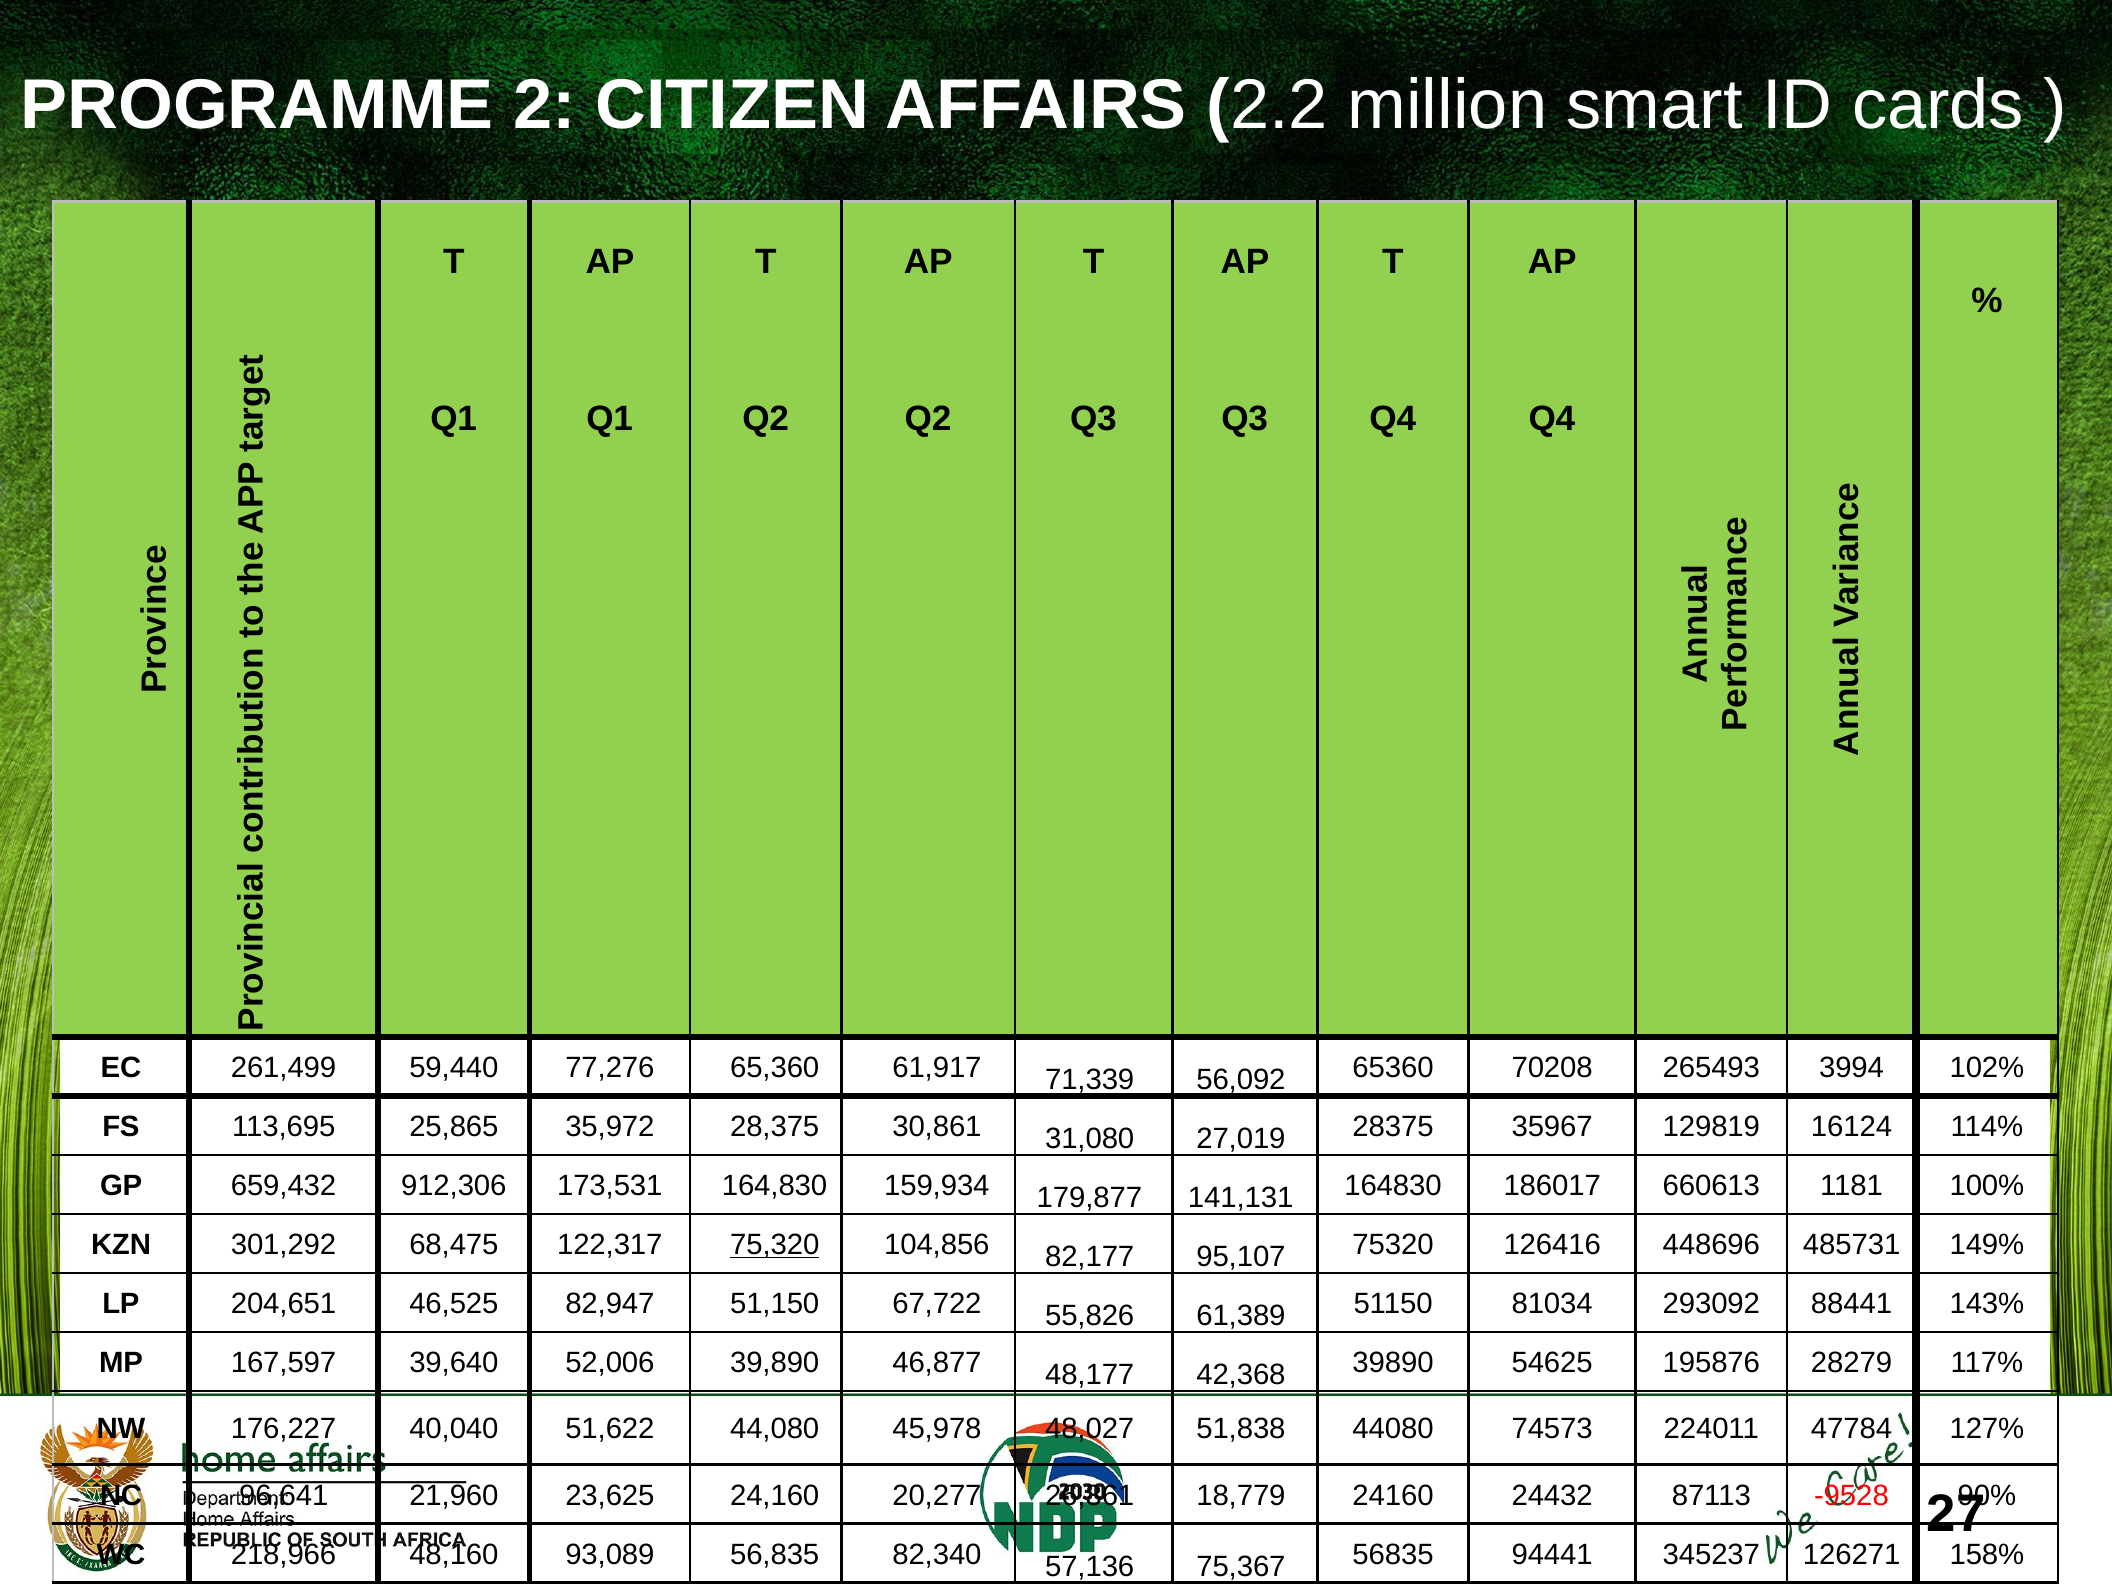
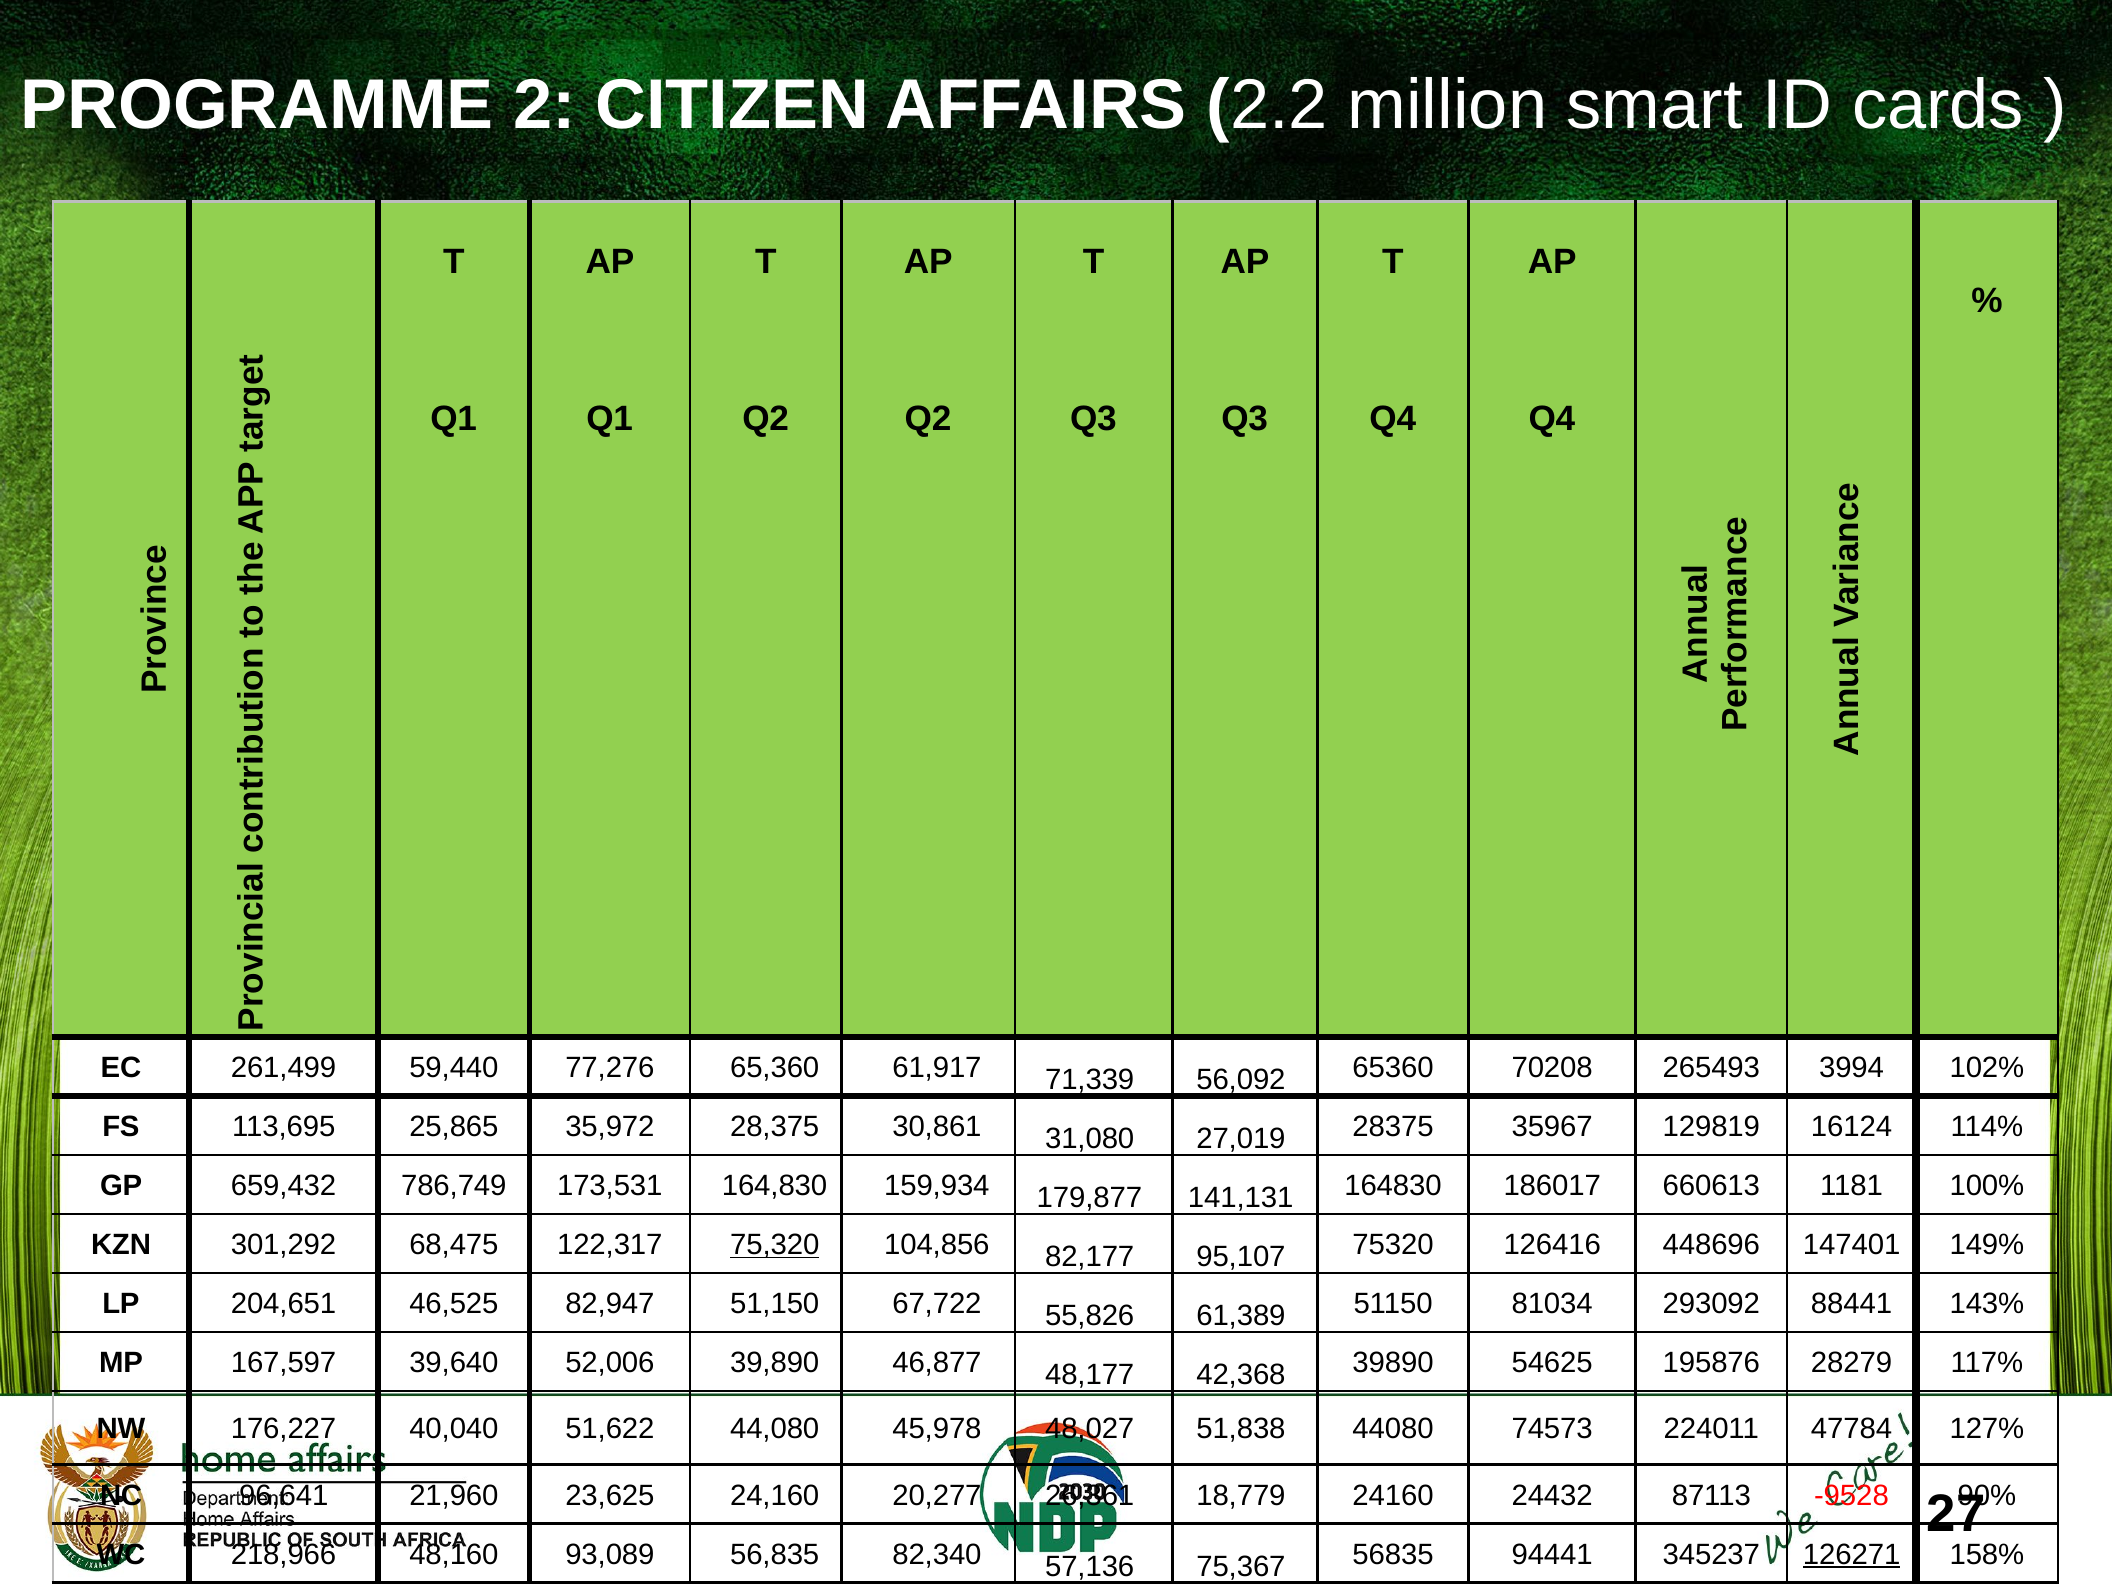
912,306: 912,306 -> 786,749 (454, 1186)
485731: 485731 -> 147401 (1852, 1245)
126271 underline: none -> present (1852, 1554)
